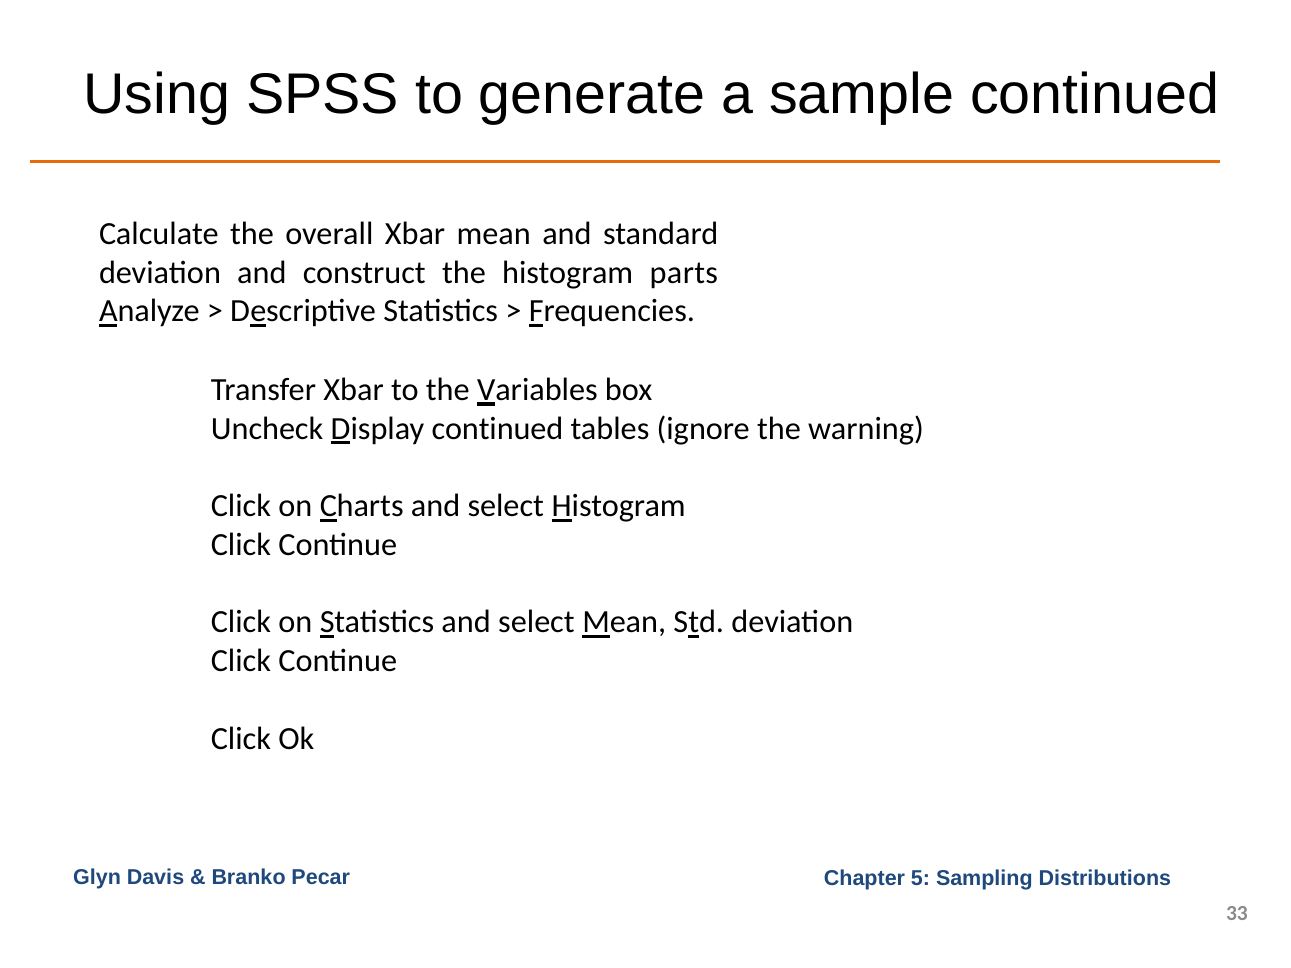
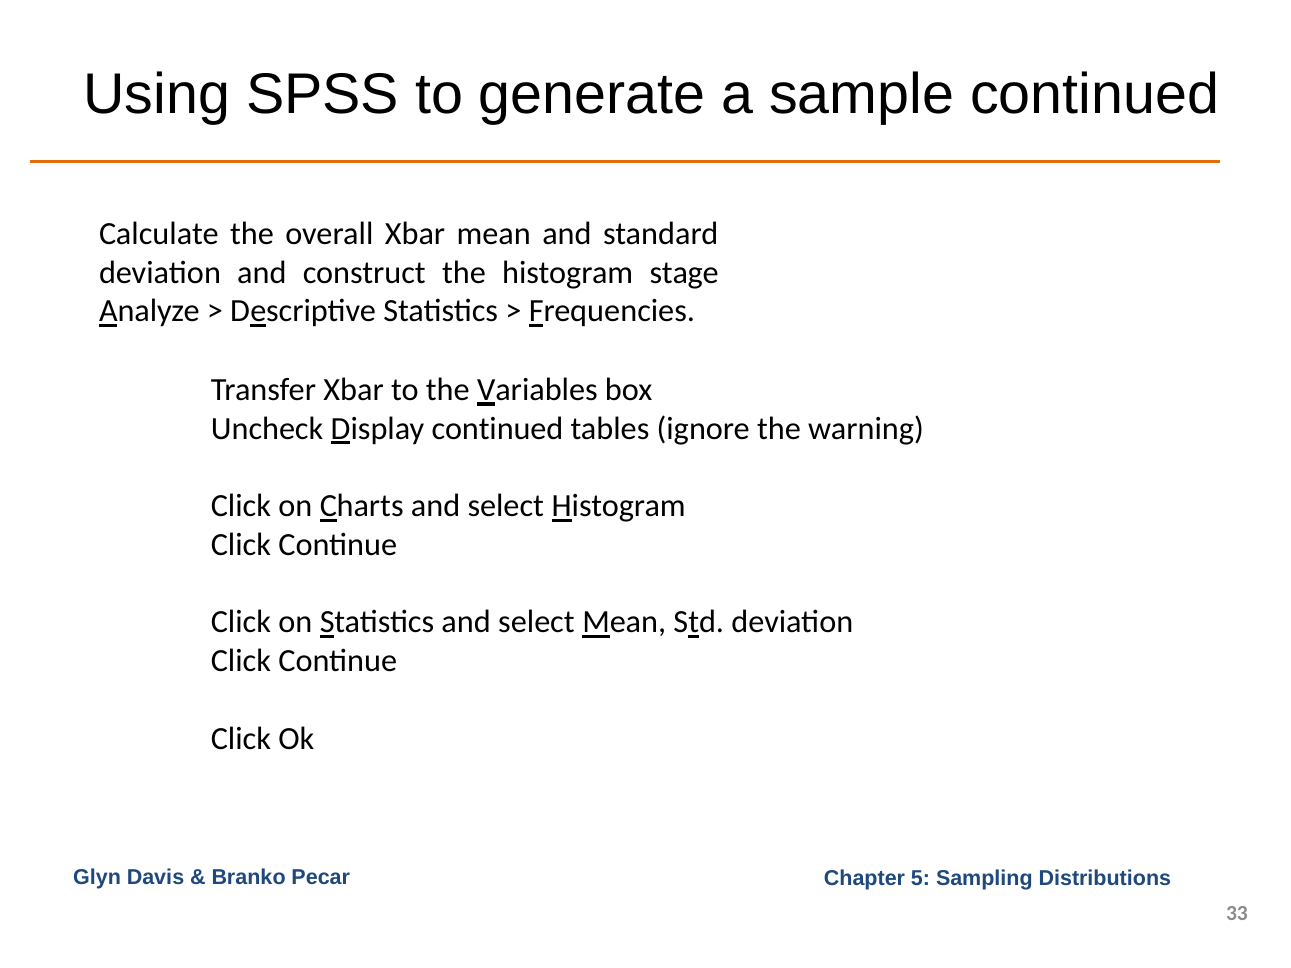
parts: parts -> stage (684, 273)
